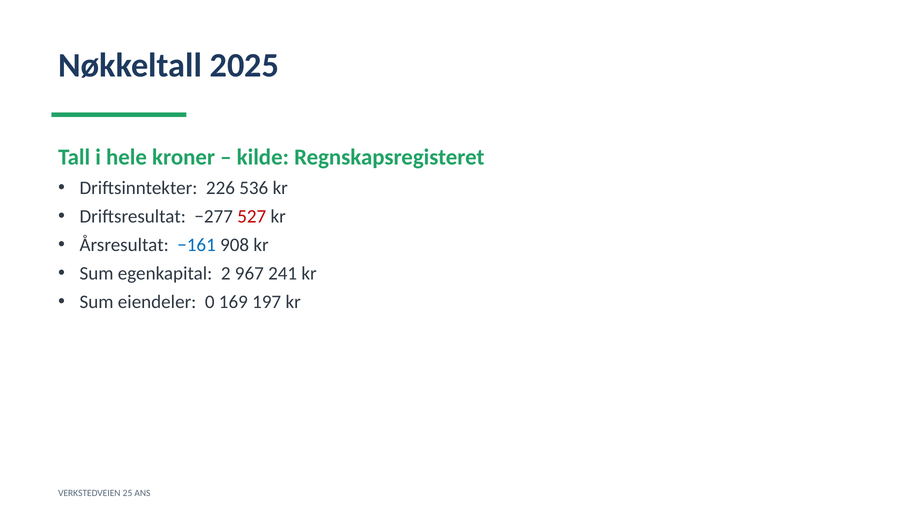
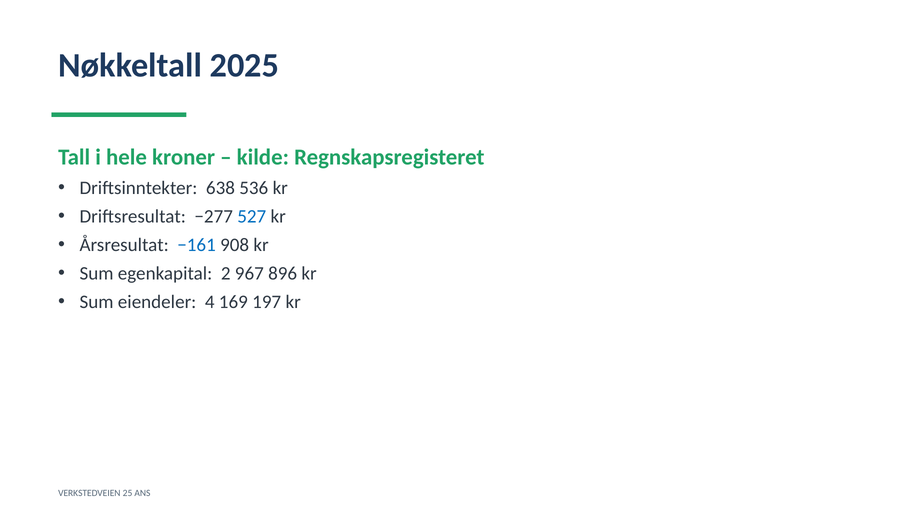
226: 226 -> 638 (220, 188)
527 colour: red -> blue (252, 217)
241: 241 -> 896 (283, 274)
0: 0 -> 4 (210, 302)
